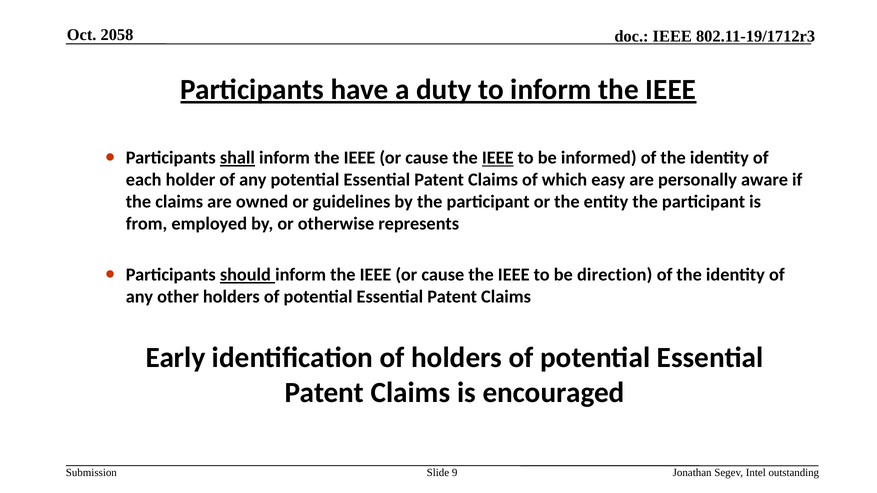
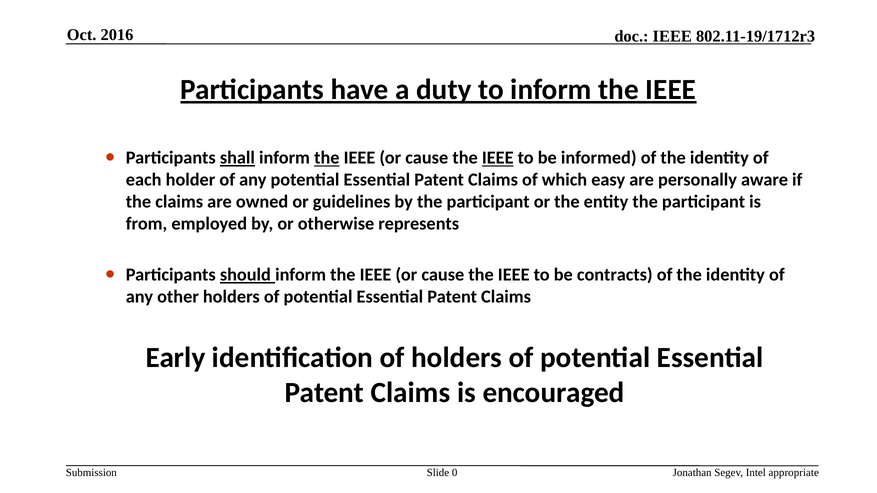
2058: 2058 -> 2016 (117, 35)
the underline: none -> present (327, 158)
direction: direction -> contracts (615, 275)
9: 9 -> 0 (455, 473)
outstanding: outstanding -> appropriate (794, 473)
